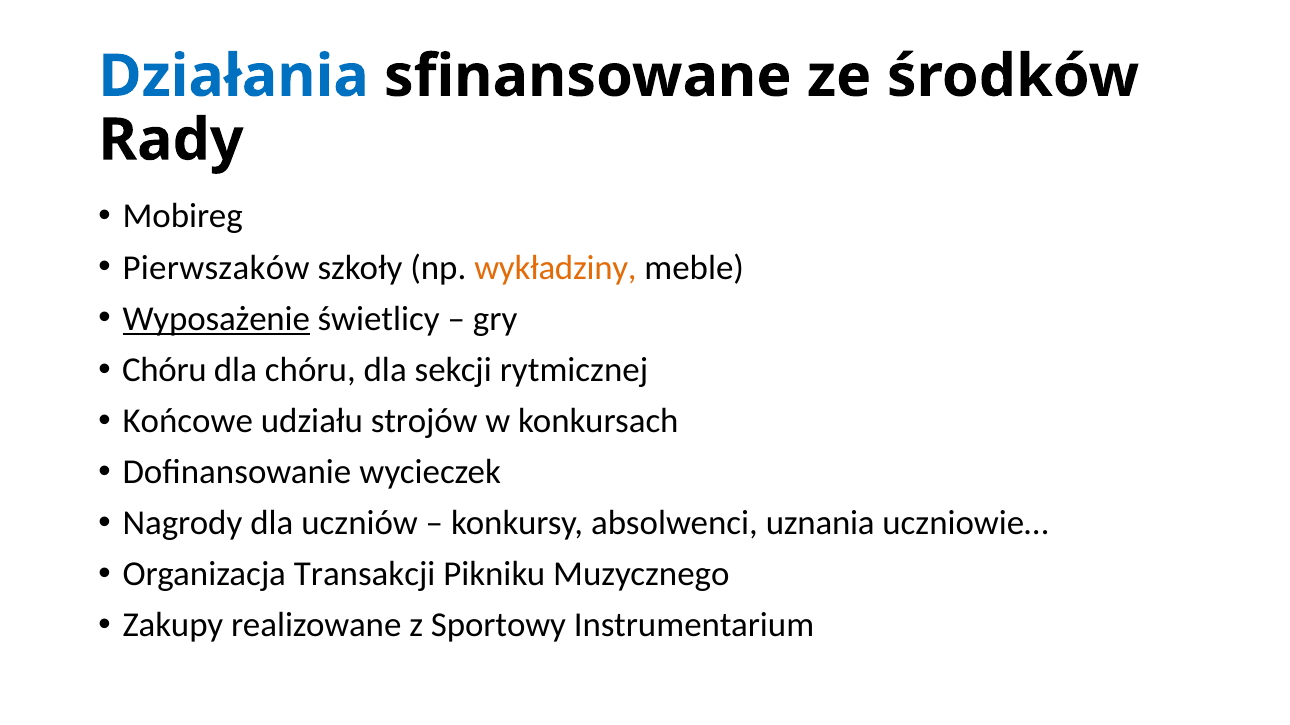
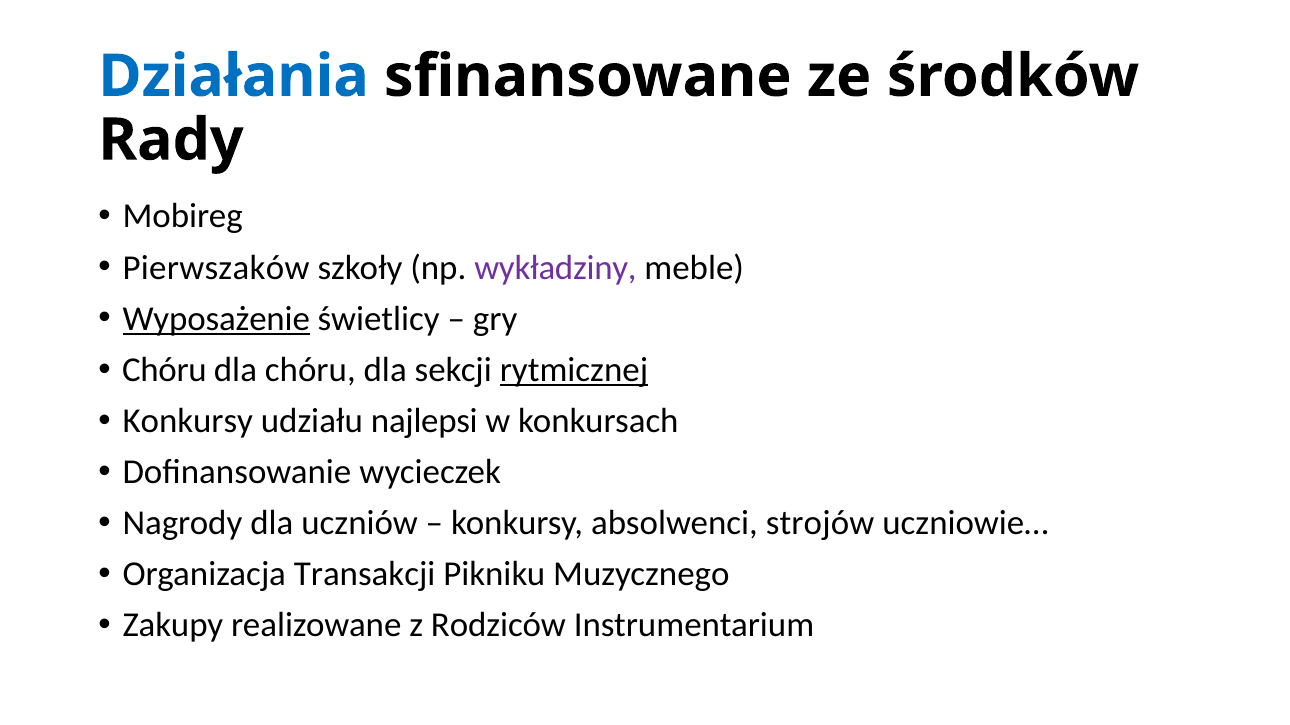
wykładziny colour: orange -> purple (555, 268)
rytmicznej underline: none -> present (574, 370)
Końcowe: Końcowe -> Konkursy (188, 421)
strojów: strojów -> najlepsi (424, 421)
uznania: uznania -> strojów (820, 524)
Sportowy: Sportowy -> Rodziców (498, 626)
